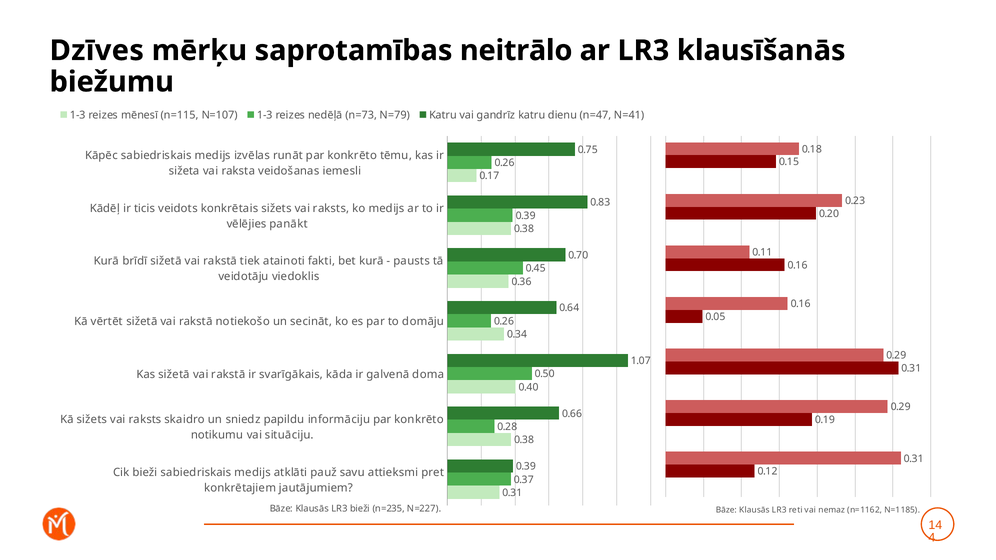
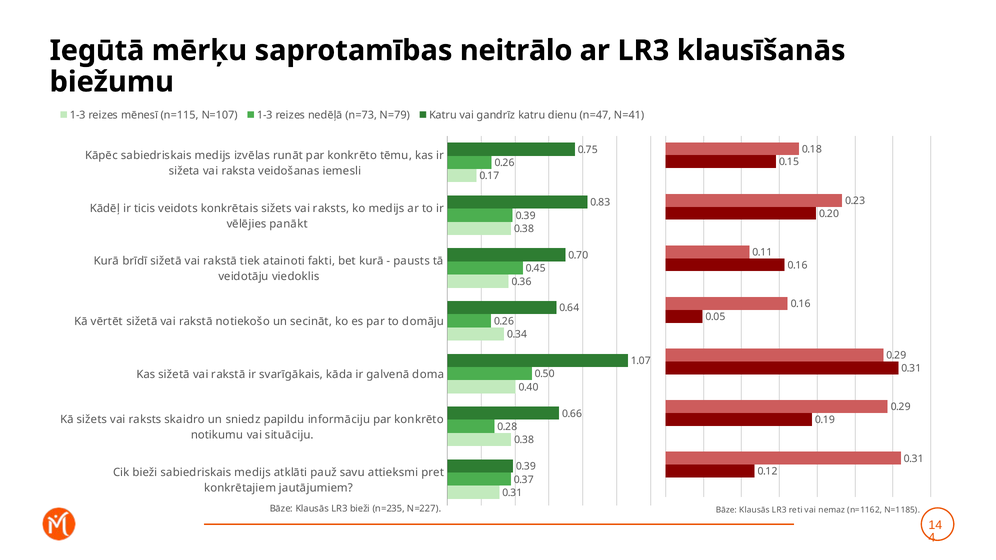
Dzīves: Dzīves -> Iegūtā (97, 51)
